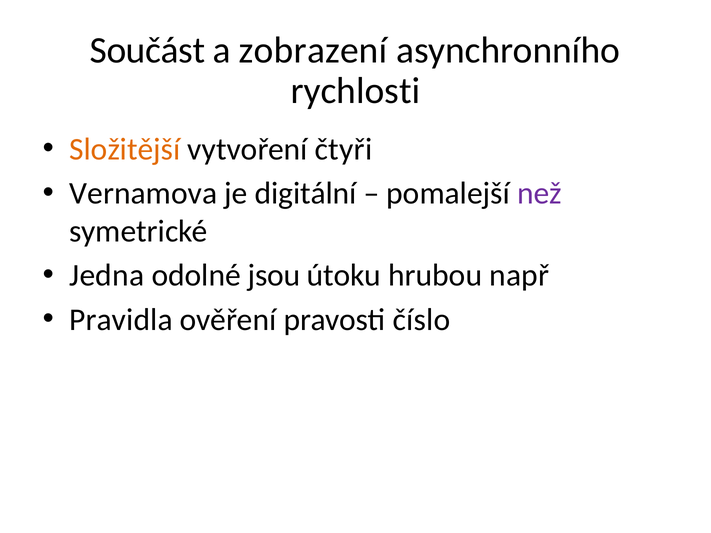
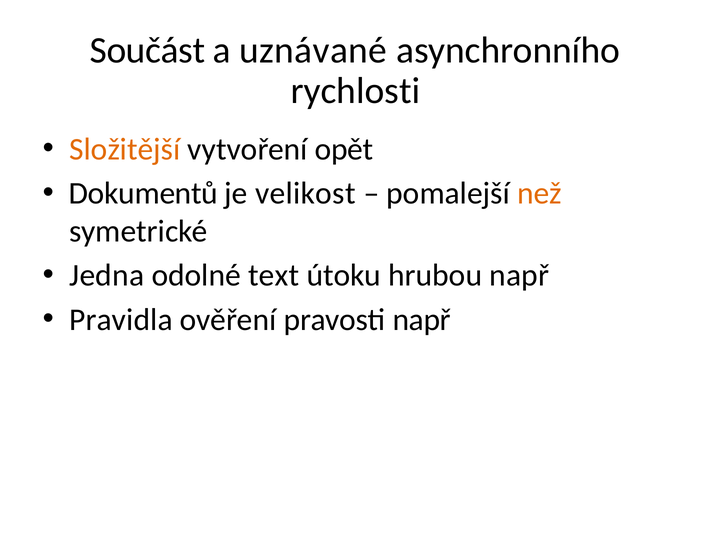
zobrazení: zobrazení -> uznávané (313, 50)
čtyři: čtyři -> opět (344, 149)
Vernamova: Vernamova -> Dokumentů (143, 193)
digitální: digitální -> velikost (305, 193)
než colour: purple -> orange (540, 193)
jsou: jsou -> text (274, 276)
pravosti číslo: číslo -> např (422, 320)
